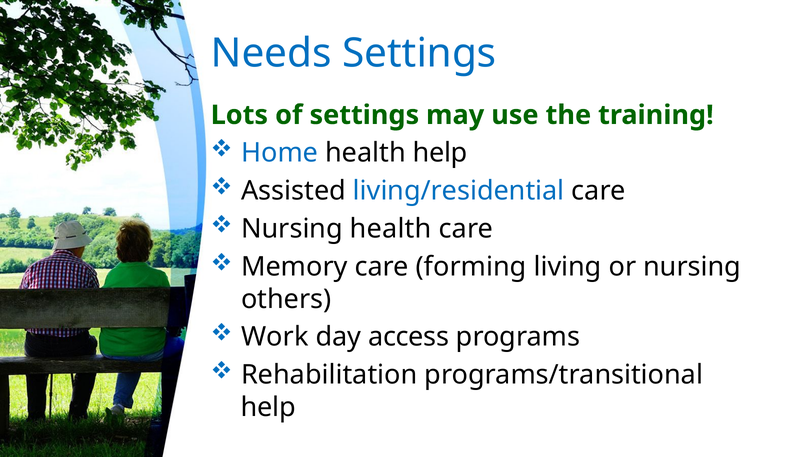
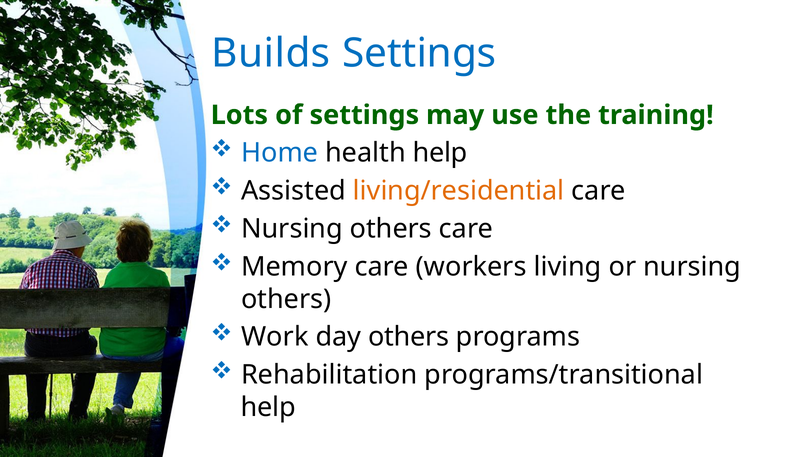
Needs: Needs -> Builds (271, 53)
living/residential colour: blue -> orange (459, 191)
health: health -> others (391, 229)
forming: forming -> workers (471, 267)
day access: access -> others (409, 337)
